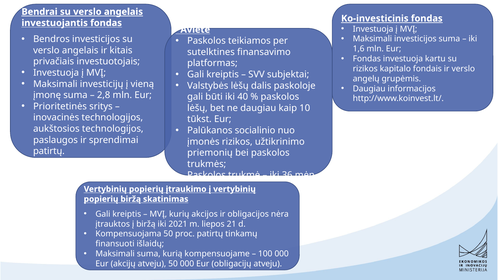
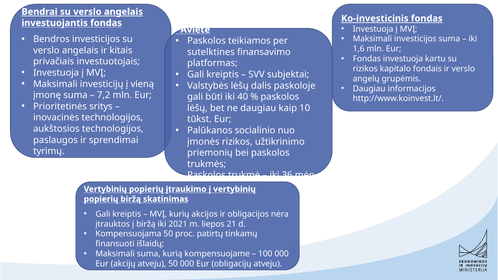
2,8: 2,8 -> 7,2 (104, 95)
patirtų: patirtų -> tyrimų (49, 151)
